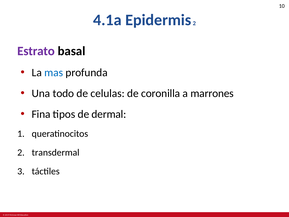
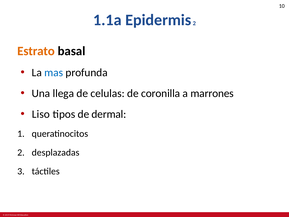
4.1a: 4.1a -> 1.1a (107, 20)
Estrato colour: purple -> orange (36, 51)
todo: todo -> llega (63, 93)
Fina: Fina -> Liso (41, 114)
transdermal: transdermal -> desplazadas (56, 152)
